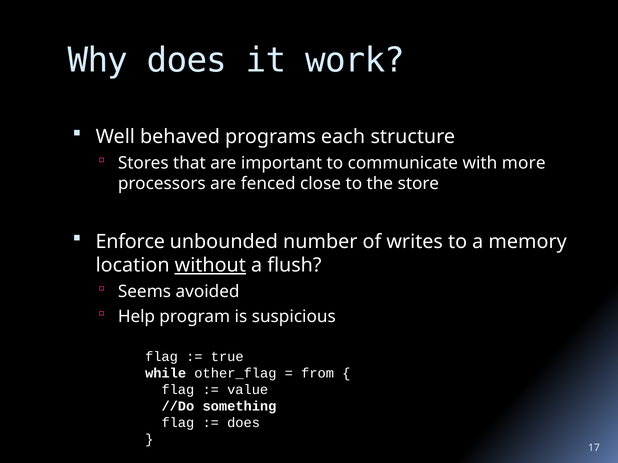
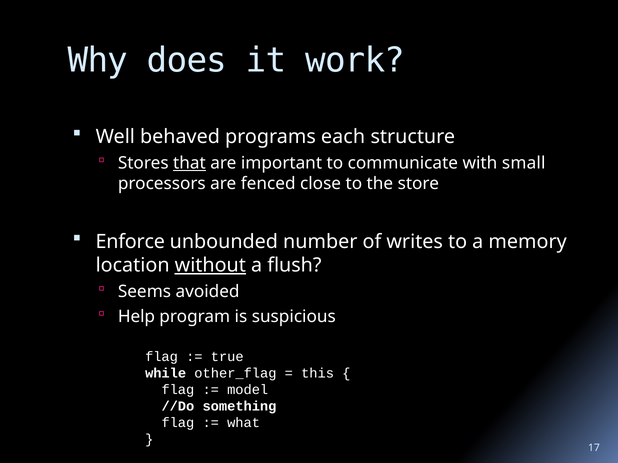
that underline: none -> present (189, 163)
more: more -> small (524, 163)
from: from -> this (318, 374)
value: value -> model (248, 390)
does: does -> what (244, 423)
